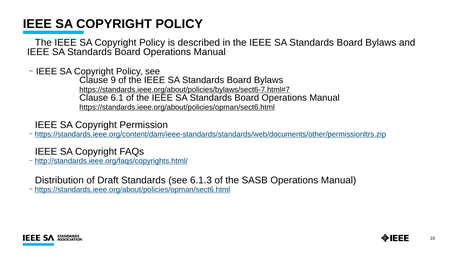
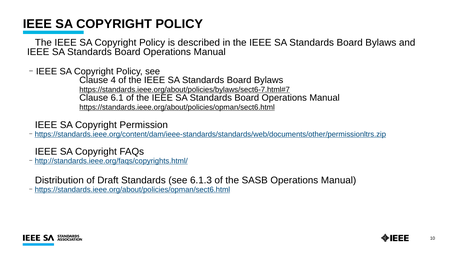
9: 9 -> 4 (113, 80)
